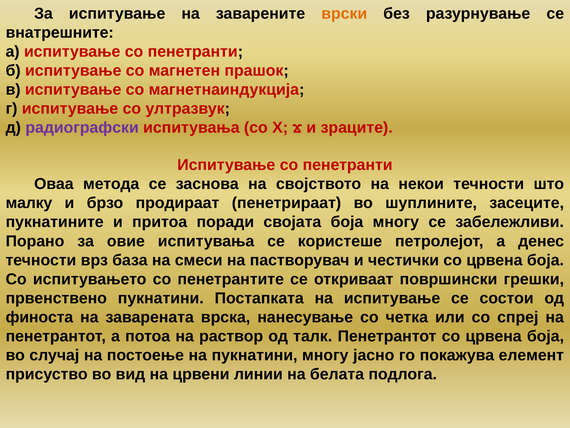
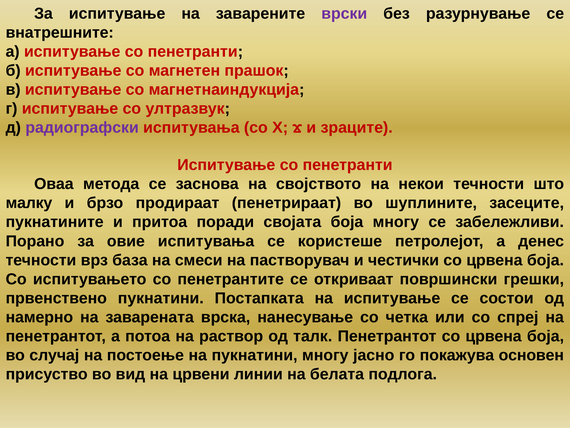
врски colour: orange -> purple (344, 13)
финоста: финоста -> намерно (39, 317)
елемент: елемент -> основен (531, 355)
